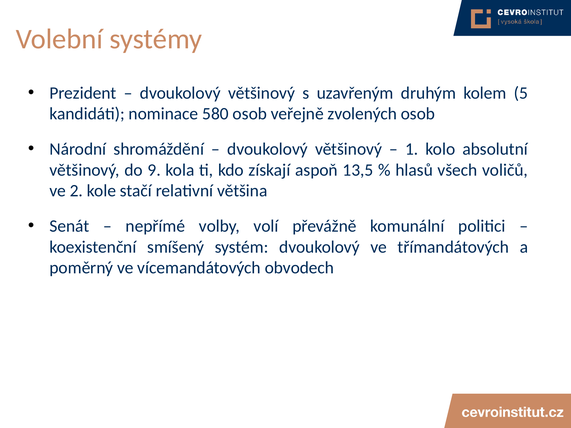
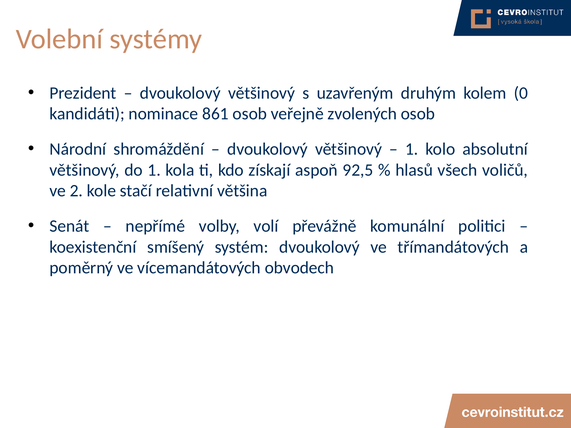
5: 5 -> 0 (521, 93)
580: 580 -> 861 (215, 114)
do 9: 9 -> 1 (154, 170)
13,5: 13,5 -> 92,5 (358, 170)
